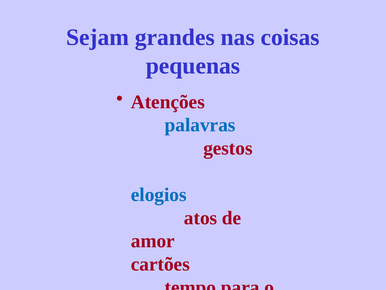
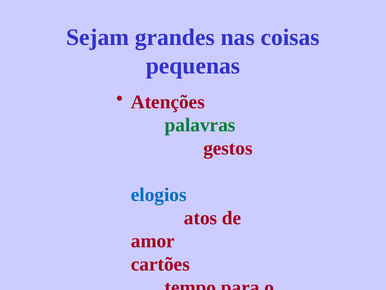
palavras colour: blue -> green (200, 125)
